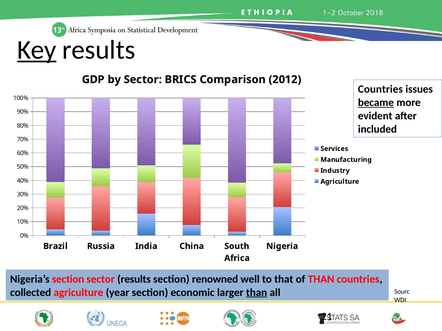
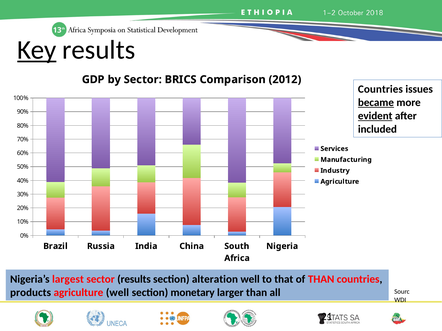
evident underline: none -> present (375, 116)
Nigeria’s section: section -> largest (68, 280)
renowned: renowned -> alteration (215, 280)
collected: collected -> products (31, 293)
agriculture year: year -> well (117, 293)
economic: economic -> monetary (193, 293)
than underline: present -> none (257, 293)
